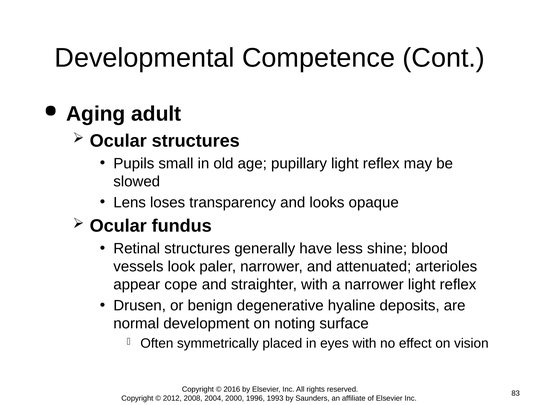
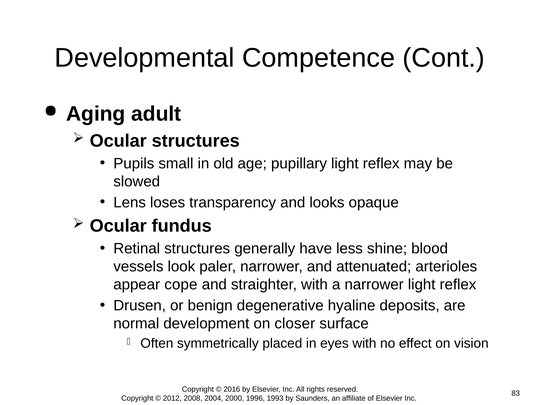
noting: noting -> closer (295, 324)
